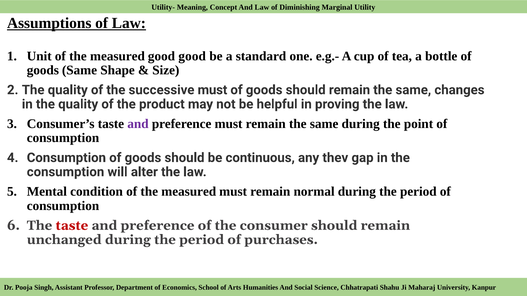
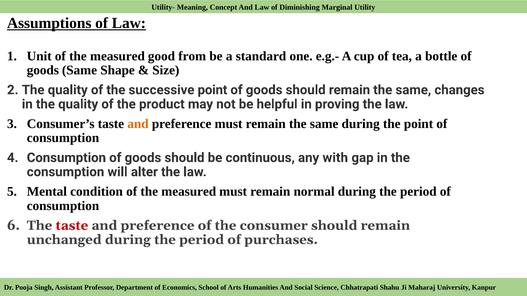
good good: good -> from (192, 56)
successive must: must -> point (212, 90)
and colour: purple -> orange (138, 124)
thev: thev -> with (335, 158)
